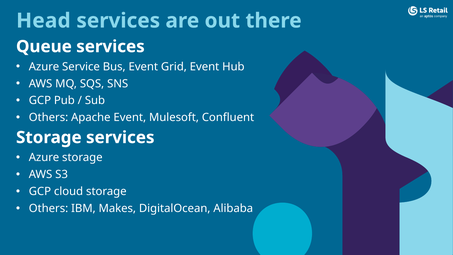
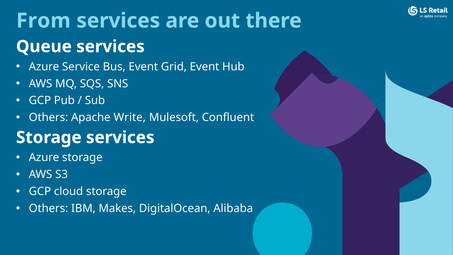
Head: Head -> From (43, 21)
Apache Event: Event -> Write (130, 117)
